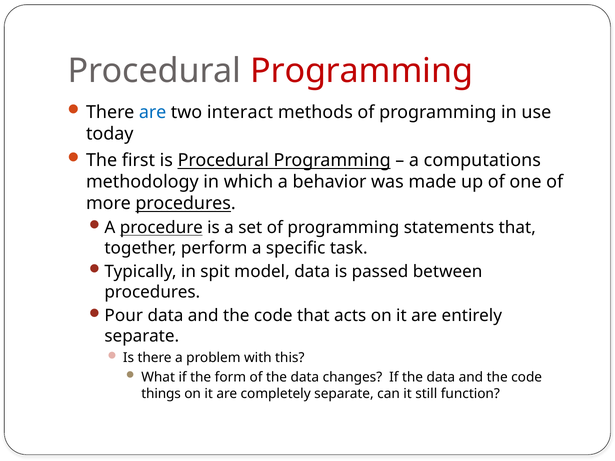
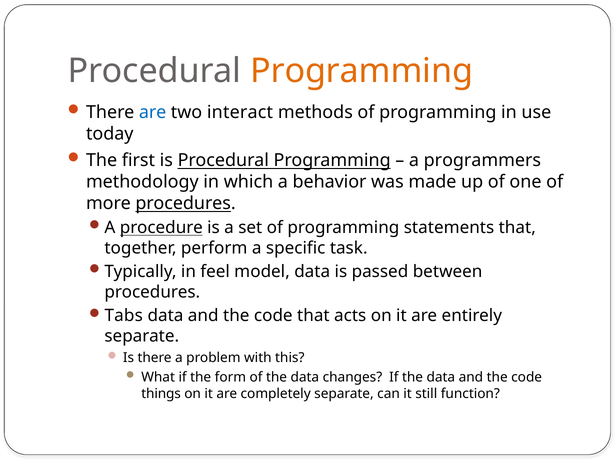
Programming colour: red -> orange (362, 71)
computations: computations -> programmers (482, 160)
spit: spit -> feel (215, 272)
Pour: Pour -> Tabs (124, 316)
